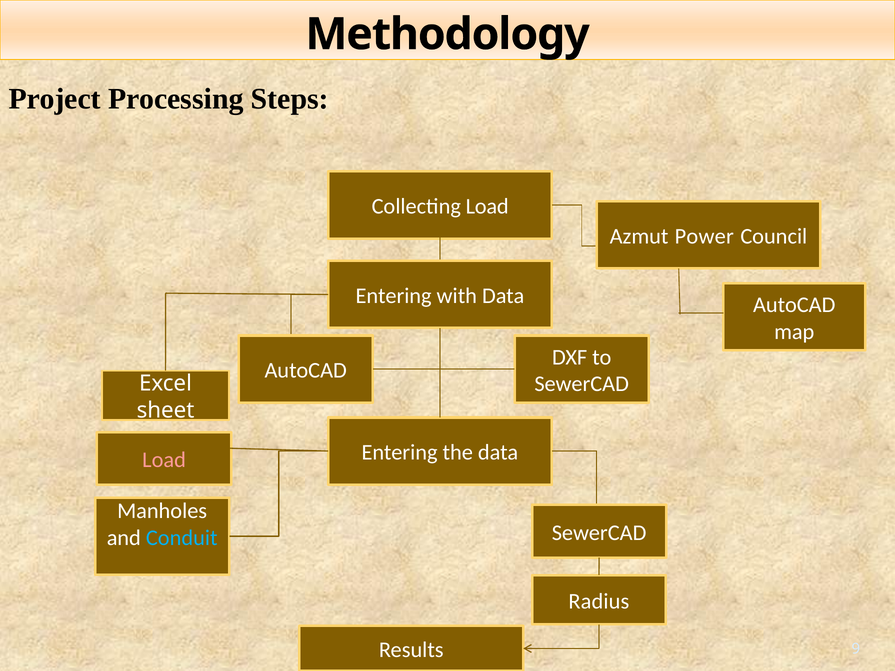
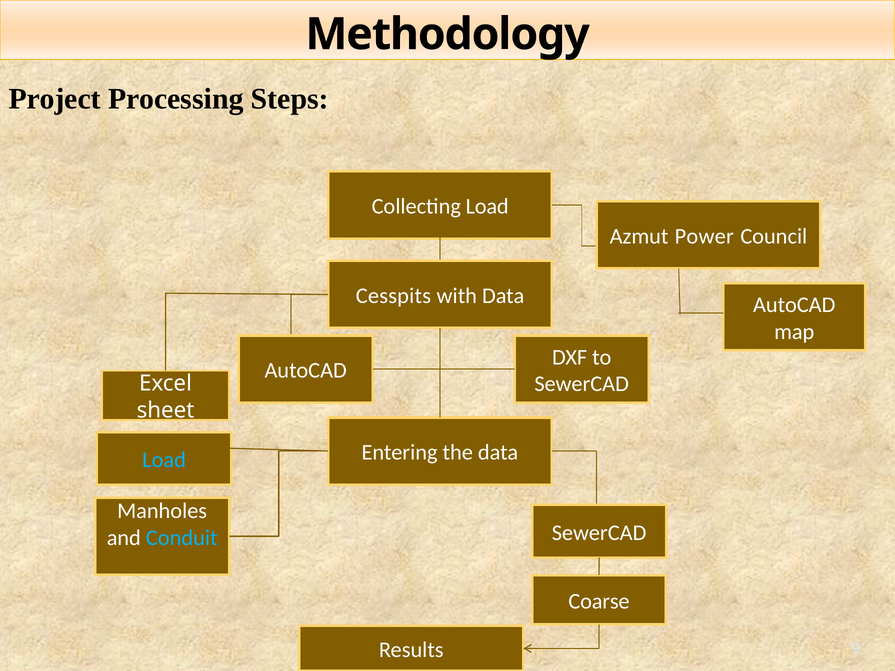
Entering: Entering -> Cesspits (393, 296)
Load colour: pink -> light blue (164, 460)
Radius: Radius -> Coarse (599, 601)
